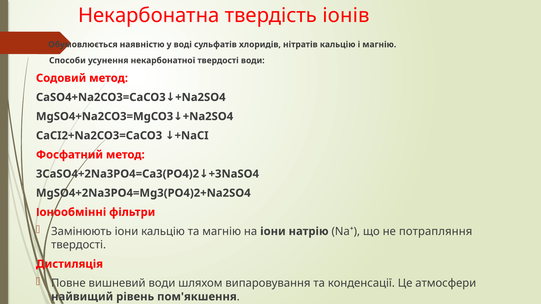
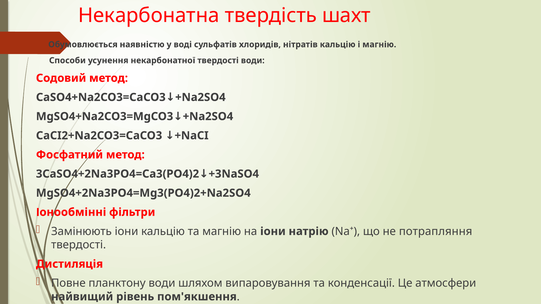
іонів: іонів -> шахт (346, 16)
вишневий: вишневий -> планктону (117, 283)
